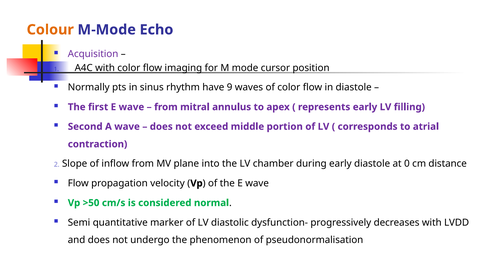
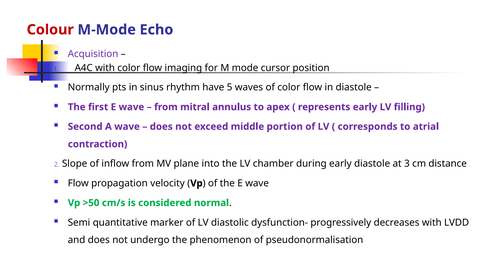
Colour colour: orange -> red (50, 30)
9: 9 -> 5 (230, 88)
0: 0 -> 3 (407, 164)
